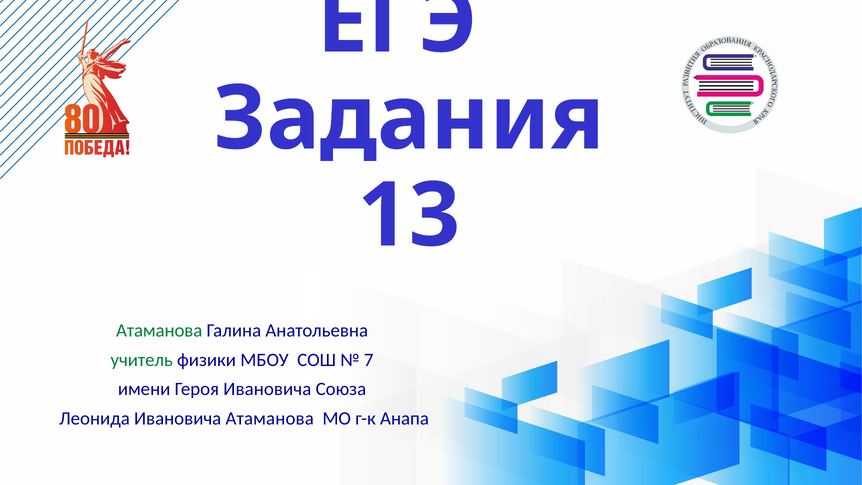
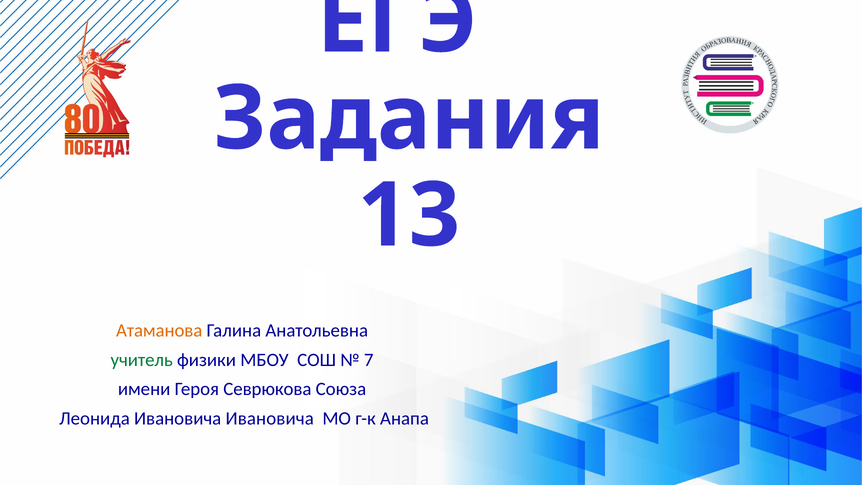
Атаманова colour: green -> orange (159, 330)
Героя Ивановича: Ивановича -> Севрюкова (267, 389)
Ивановича Атаманова: Атаманова -> Ивановича (270, 418)
